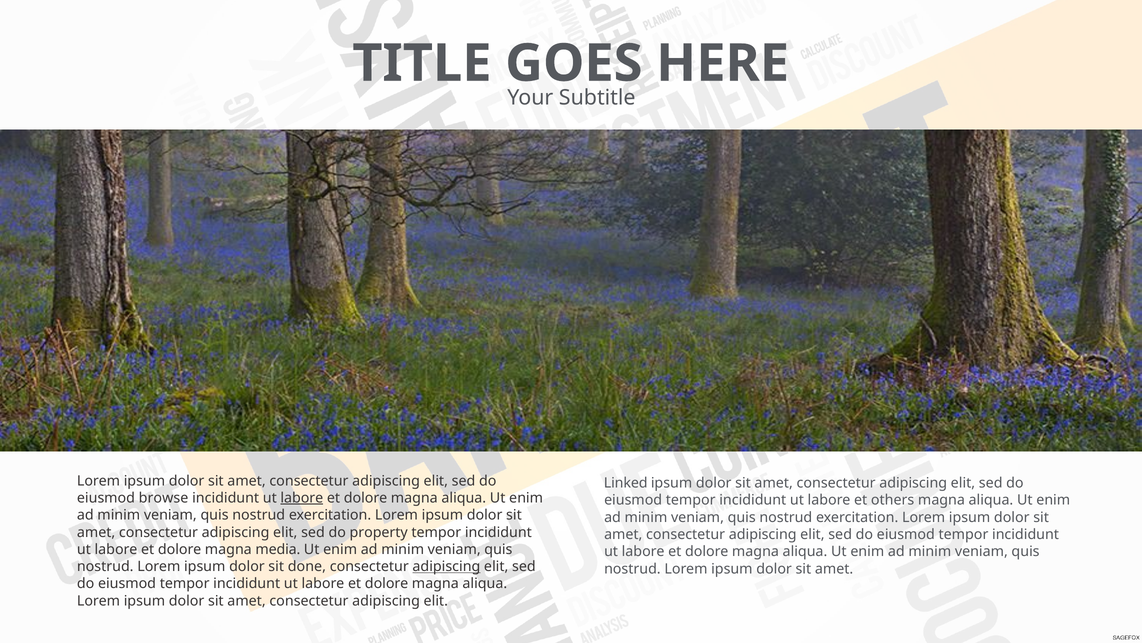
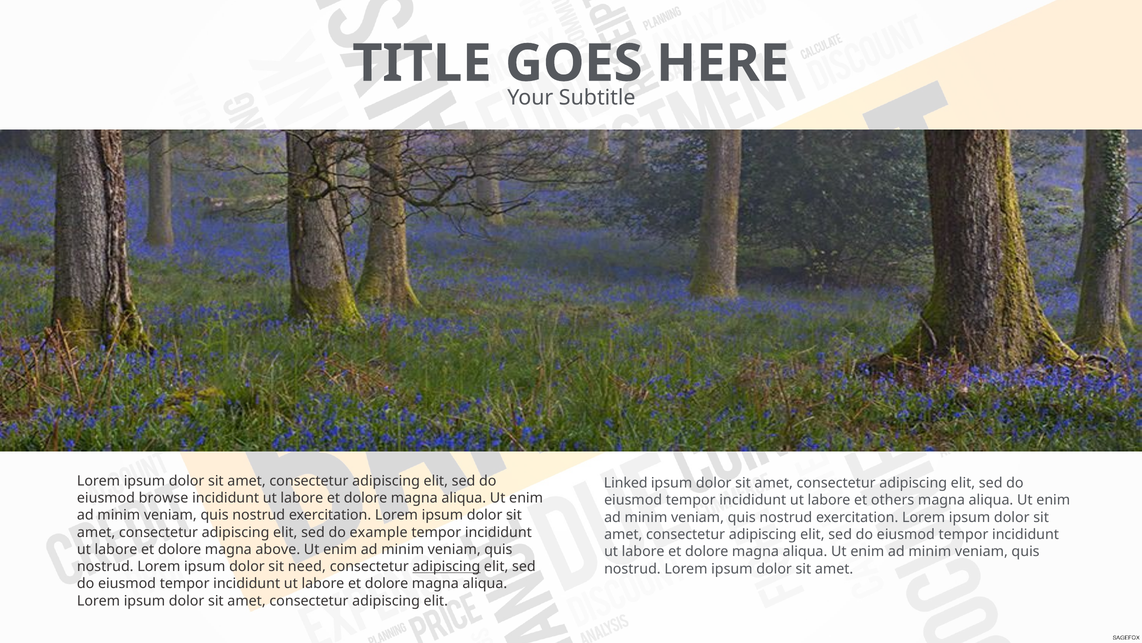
labore underline: present -> none (302, 498)
property: property -> example (379, 532)
media: media -> above (278, 549)
done: done -> need (307, 566)
